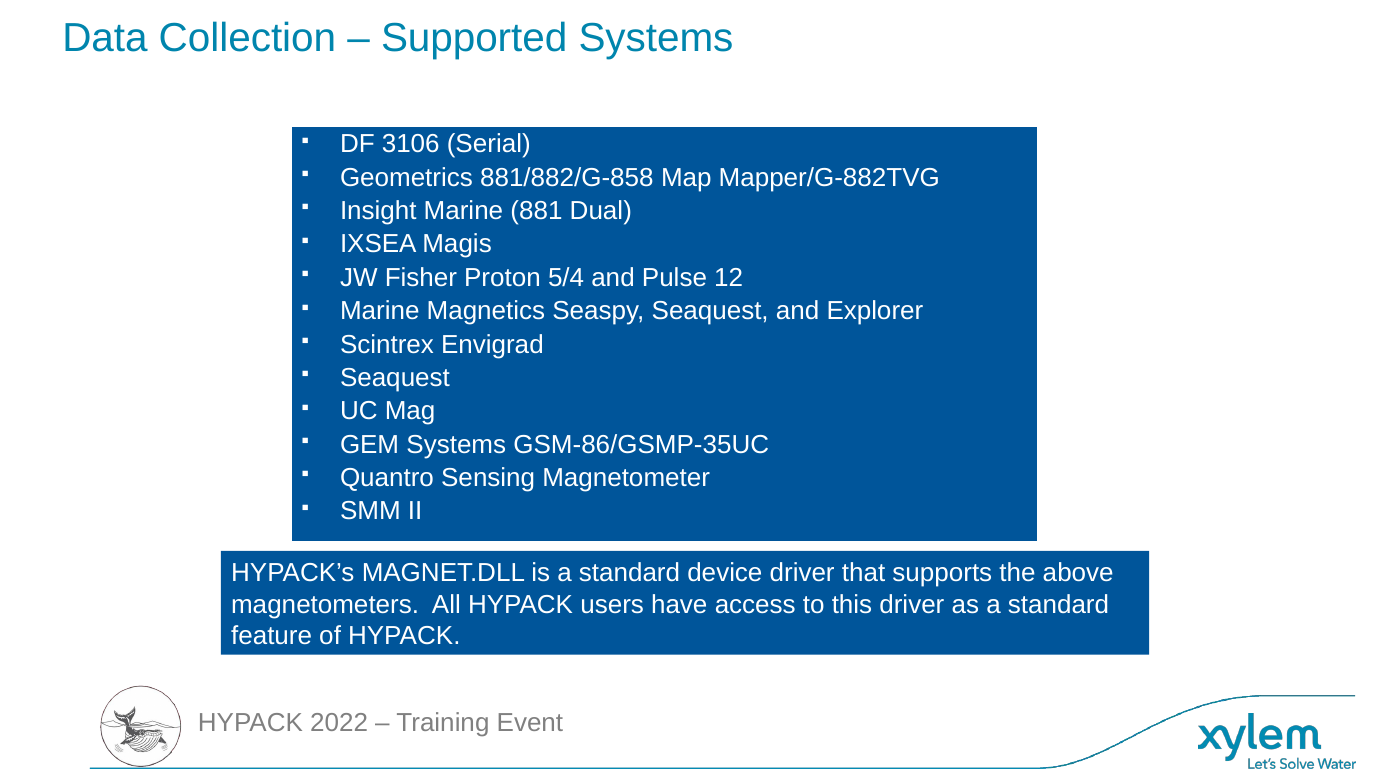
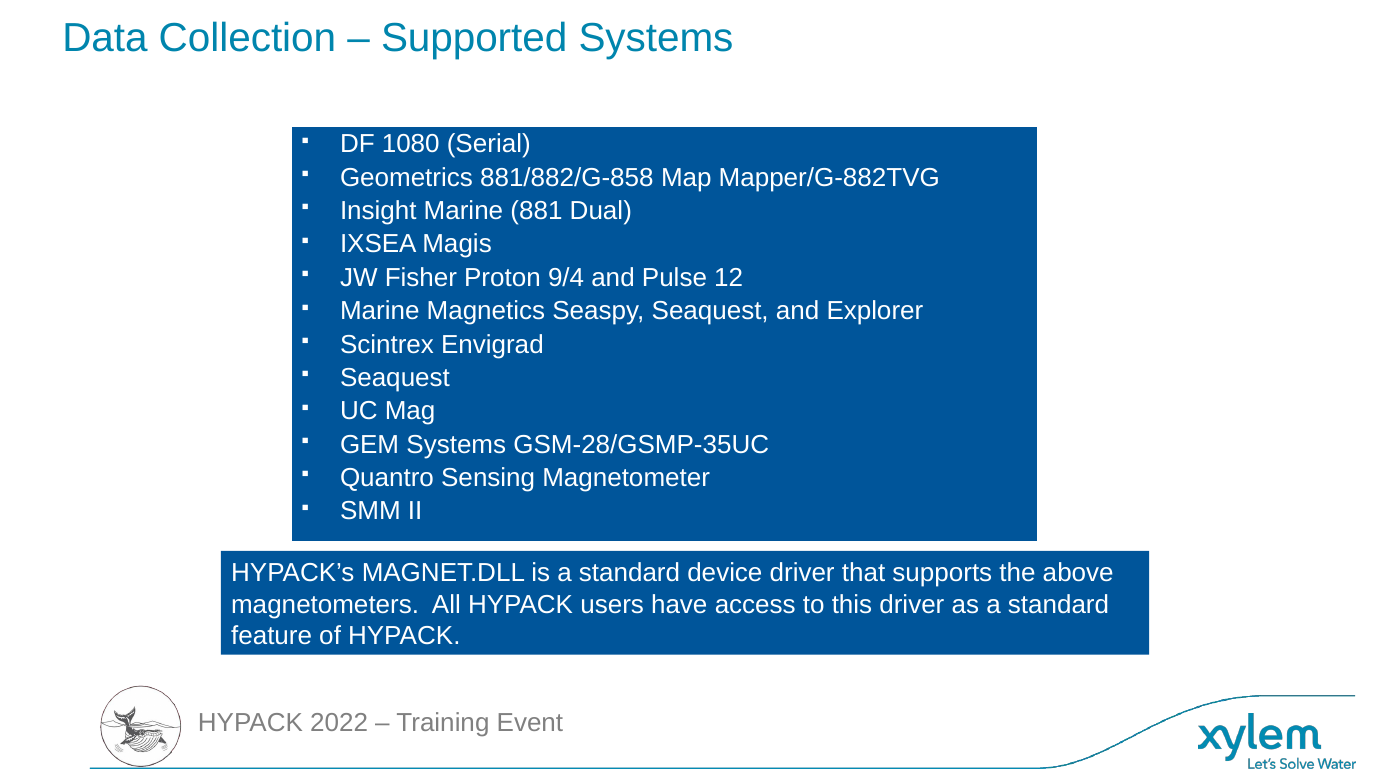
3106: 3106 -> 1080 (411, 144)
5/4: 5/4 -> 9/4 (566, 278)
GSM-86/GSMP-35UC: GSM-86/GSMP-35UC -> GSM-28/GSMP-35UC (641, 444)
